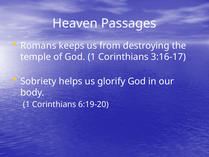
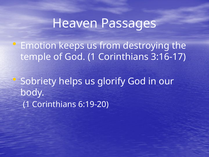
Romans: Romans -> Emotion (38, 46)
